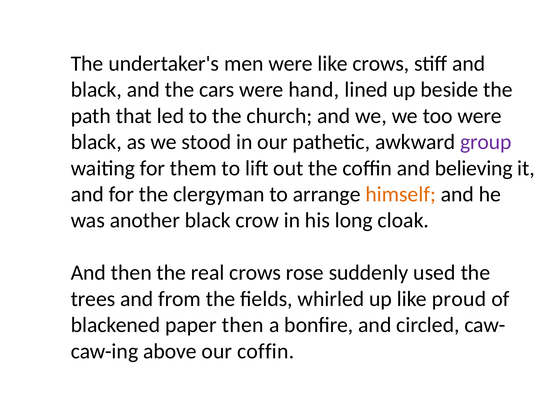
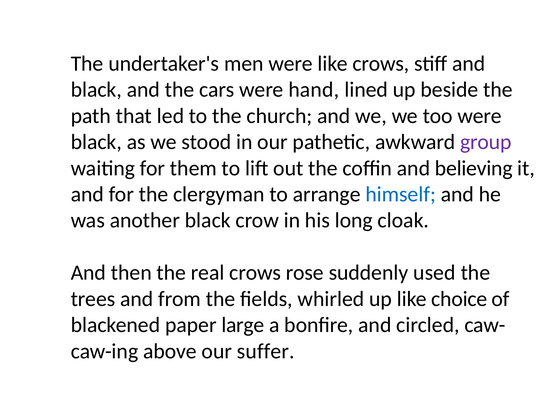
himself colour: orange -> blue (401, 194)
proud: proud -> choice (459, 298)
paper then: then -> large (243, 324)
our coffin: coffin -> suffer (266, 351)
